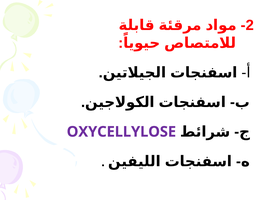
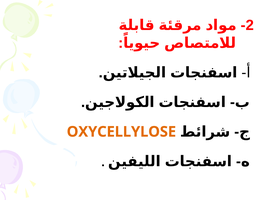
OXYCELLYLOSE colour: purple -> orange (121, 131)
